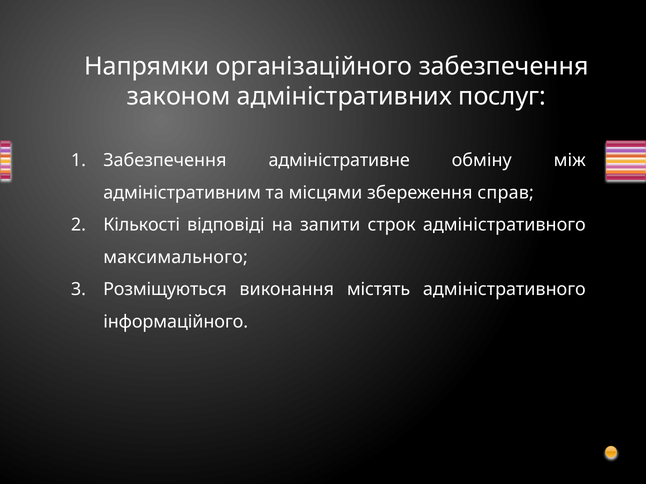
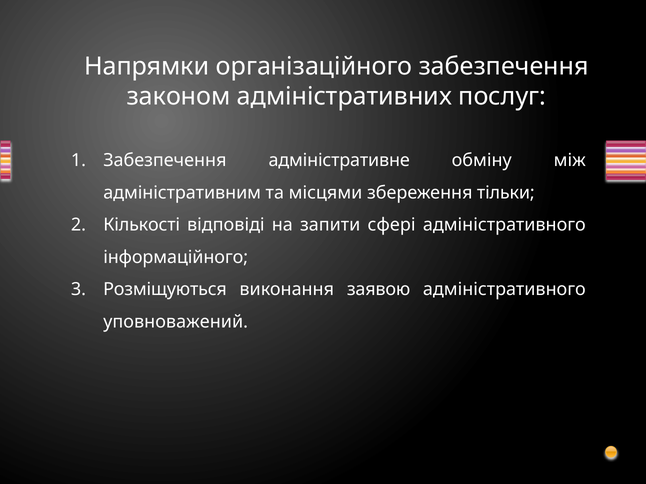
справ: справ -> тільки (506, 193)
строк: строк -> сфері (392, 225)
максимального: максимального -> інформаційного (176, 257)
містять: містять -> заявою (379, 290)
інформаційного: інформаційного -> уповноважений (176, 322)
